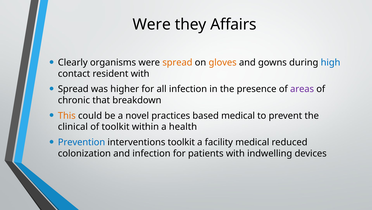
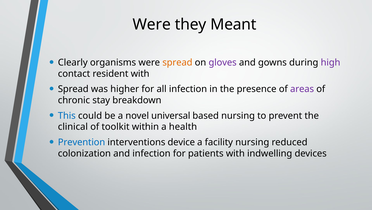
Affairs: Affairs -> Meant (233, 24)
gloves colour: orange -> purple (223, 62)
high colour: blue -> purple (331, 62)
that: that -> stay (101, 100)
This colour: orange -> blue (67, 115)
practices: practices -> universal (171, 115)
based medical: medical -> nursing (238, 115)
interventions toolkit: toolkit -> device (181, 142)
facility medical: medical -> nursing (252, 142)
